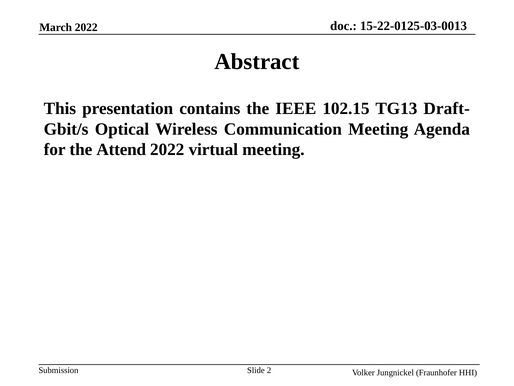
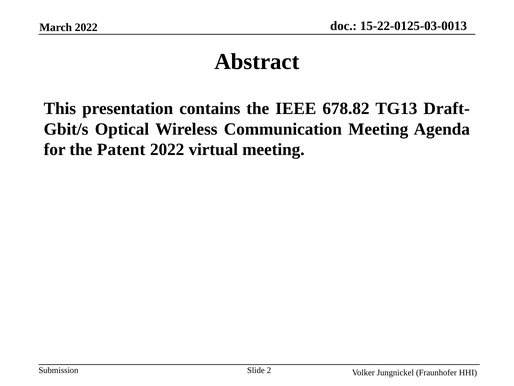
102.15: 102.15 -> 678.82 (346, 108)
Attend: Attend -> Patent (121, 149)
